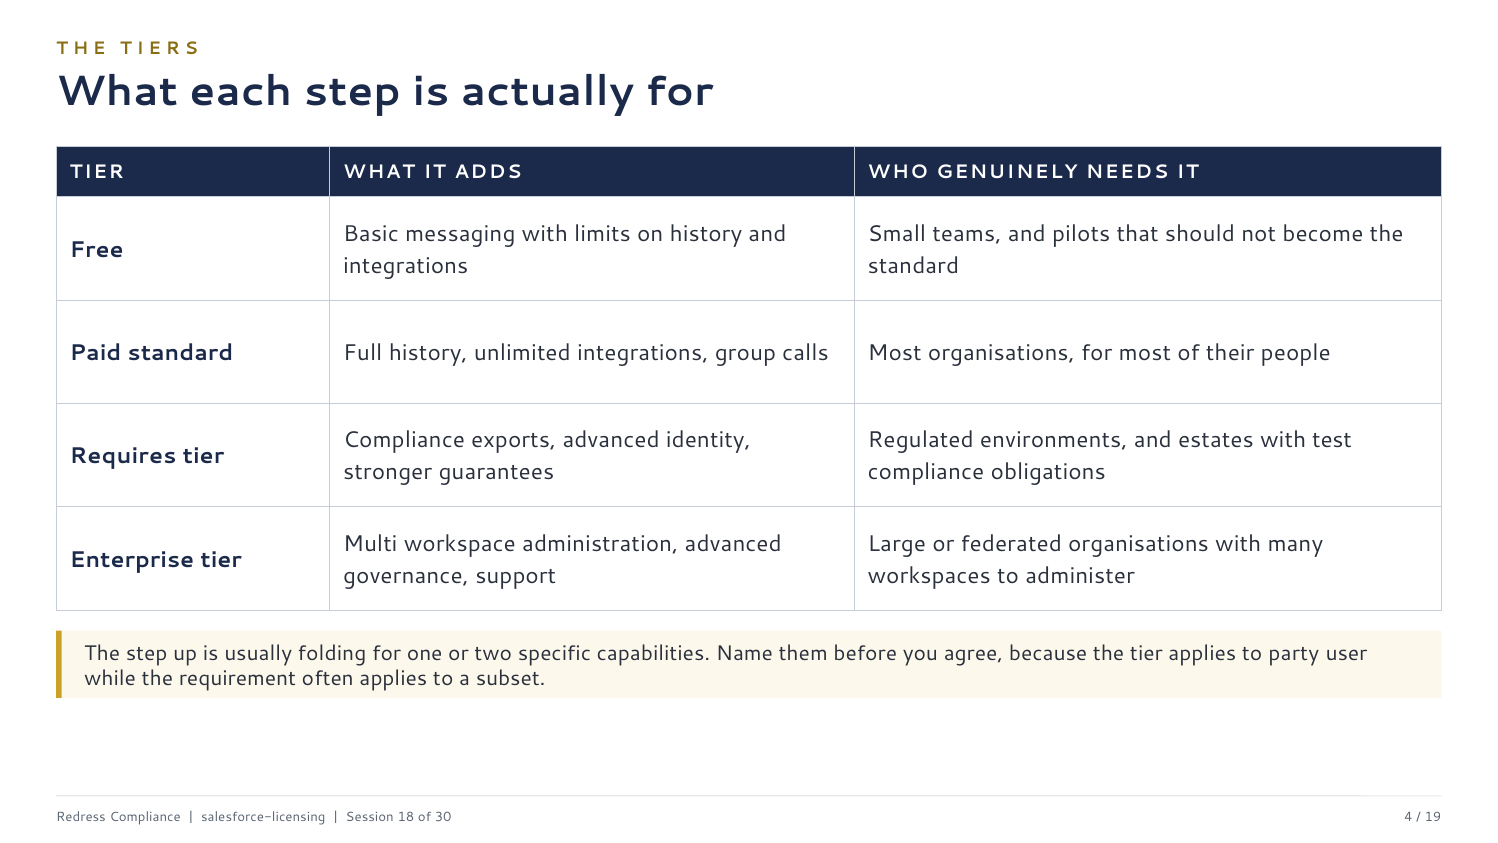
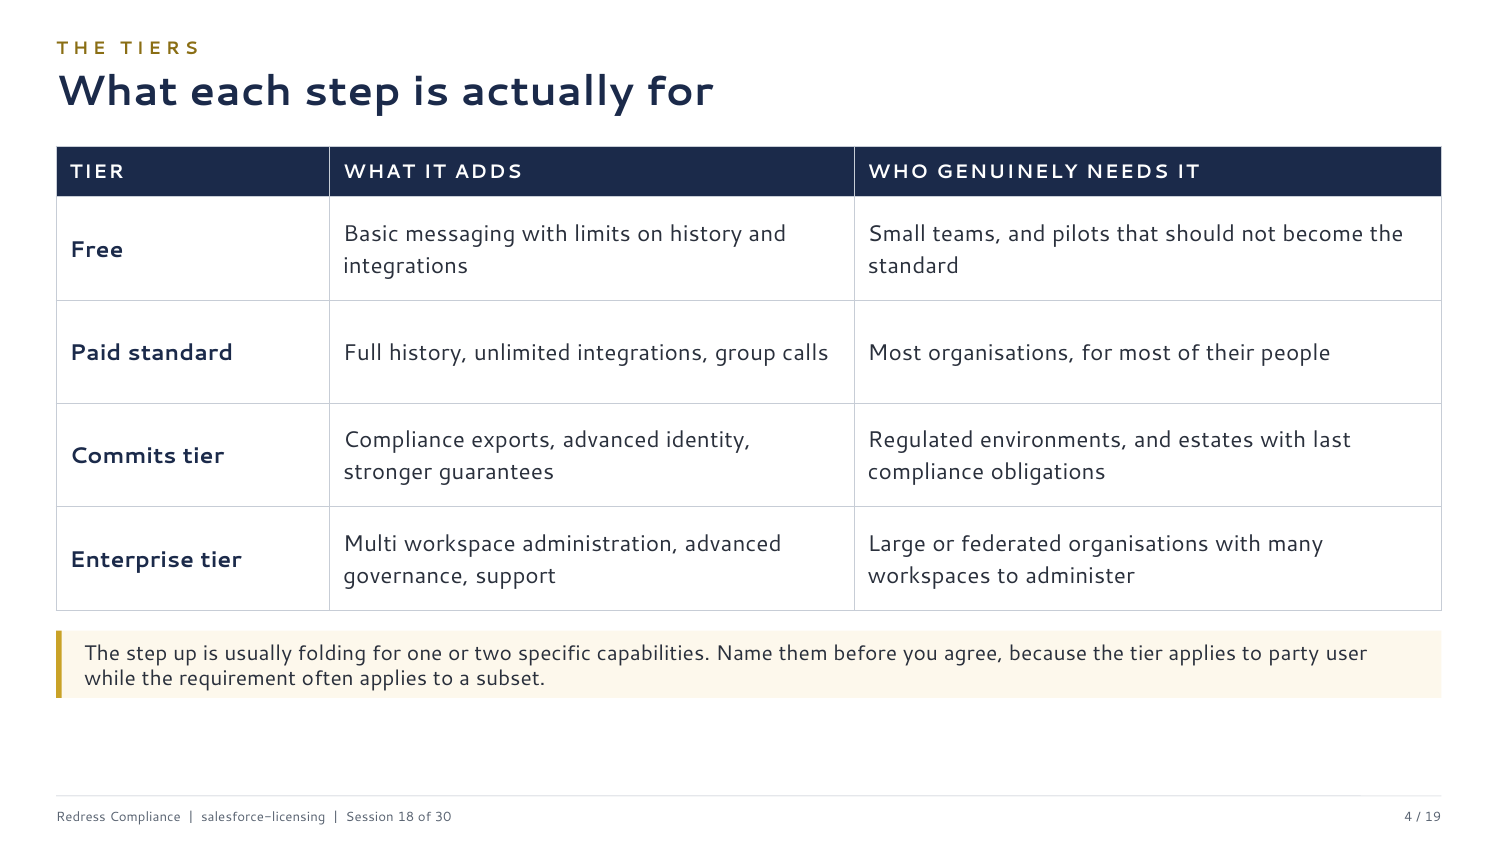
test: test -> last (1332, 440)
Requires: Requires -> Commits (123, 456)
